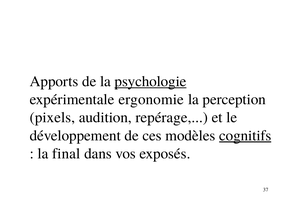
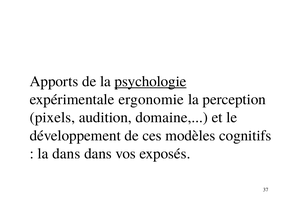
repérage: repérage -> domaine (172, 117)
cognitifs underline: present -> none (245, 135)
la final: final -> dans (66, 153)
